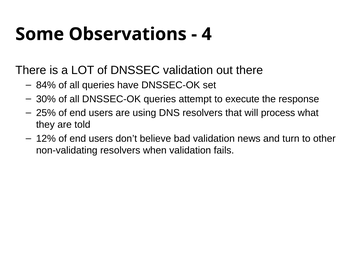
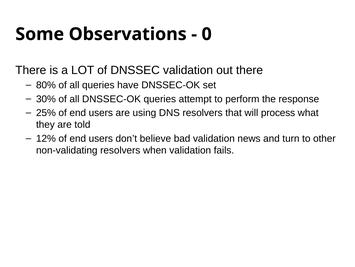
4: 4 -> 0 (207, 34)
84%: 84% -> 80% (46, 85)
execute: execute -> perform (242, 99)
